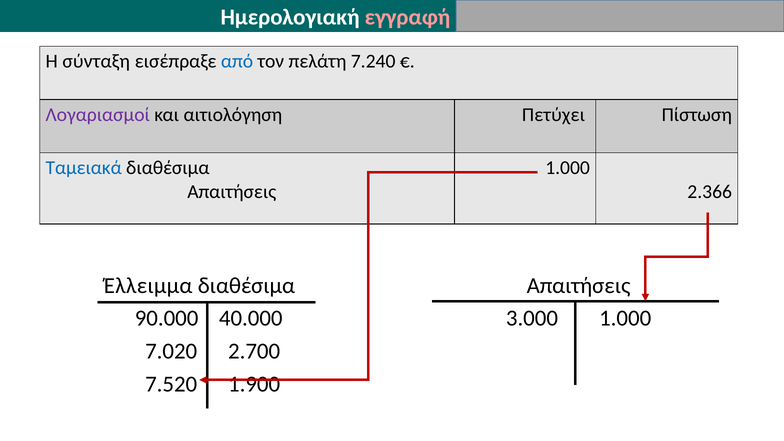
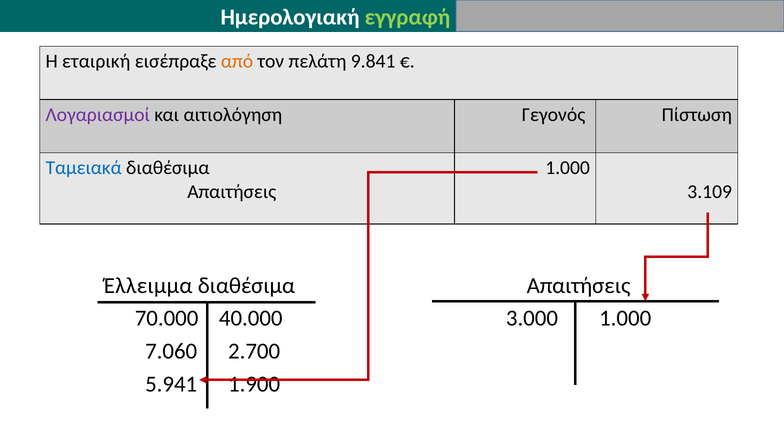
εγγραφή colour: pink -> light green (407, 17)
σύνταξη: σύνταξη -> εταιρική (96, 61)
από colour: blue -> orange (237, 61)
7.240: 7.240 -> 9.841 (373, 61)
Πετύχει: Πετύχει -> Γεγονός (554, 115)
2.366: 2.366 -> 3.109 (710, 192)
90.000: 90.000 -> 70.000 (167, 318)
7.020: 7.020 -> 7.060 (171, 351)
7.520: 7.520 -> 5.941 (171, 384)
